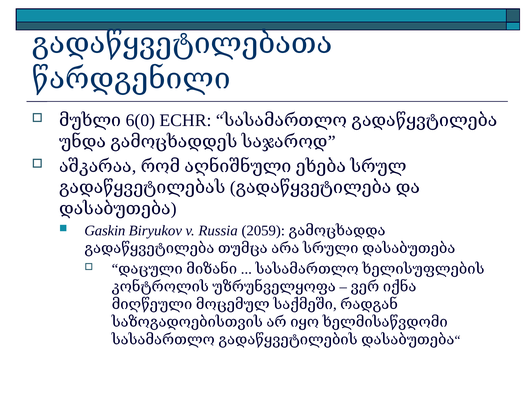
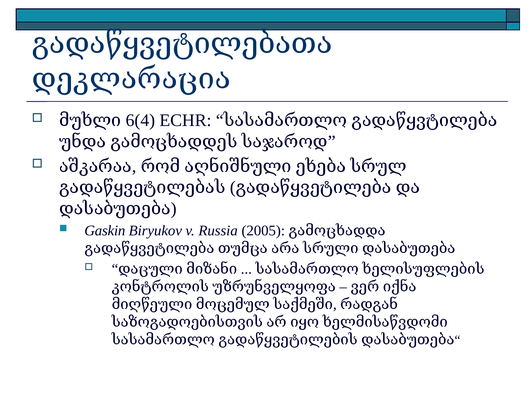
წარდგენილი: წარდგენილი -> დეკლარაცია (131, 79)
6(0: 6(0 -> 6(4 (140, 120)
2059: 2059 -> 2005 (263, 231)
